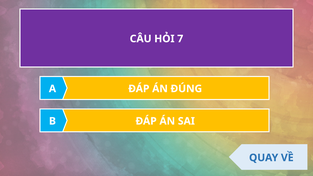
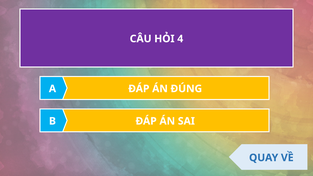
7: 7 -> 4 (180, 39)
